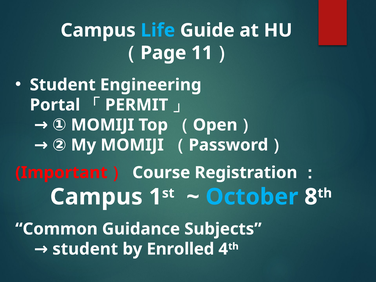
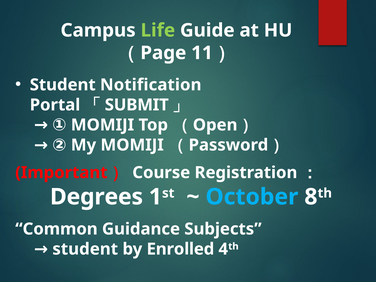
Life colour: light blue -> light green (158, 30)
Engineering: Engineering -> Notification (151, 85)
PERMIT: PERMIT -> SUBMIT (137, 105)
Campus: Campus -> Degrees (96, 197)
